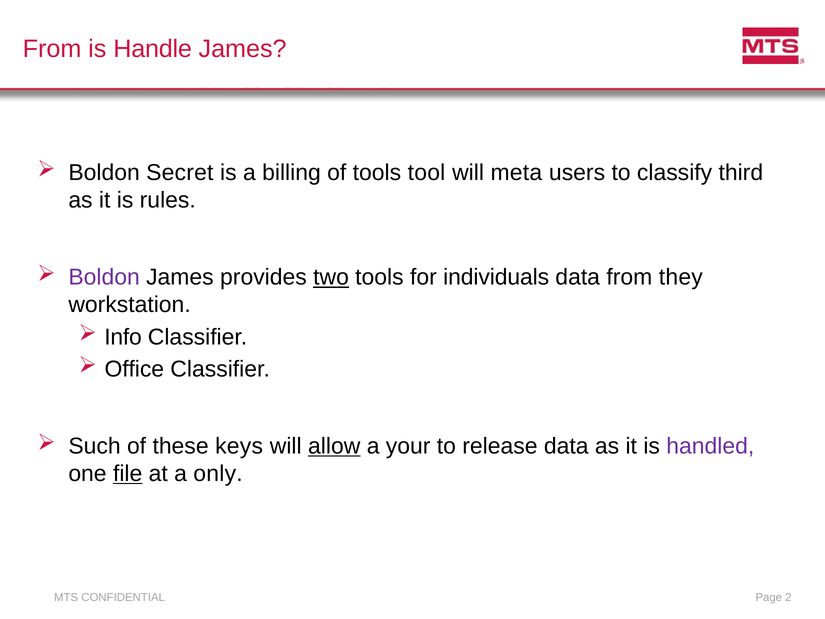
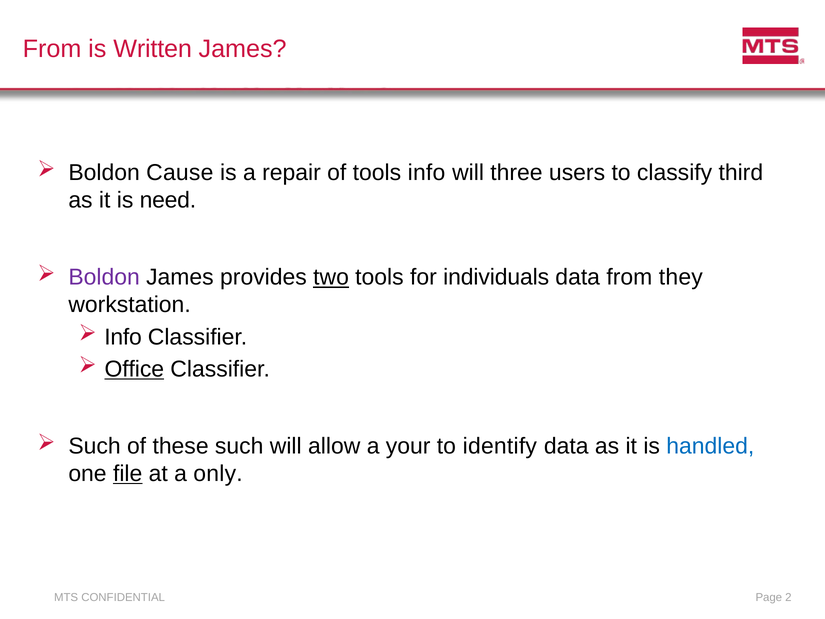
Handle: Handle -> Written (153, 49)
Secret: Secret -> Cause (180, 173)
billing: billing -> repair (291, 173)
tools tool: tool -> info (427, 173)
meta: meta -> three (516, 173)
rules: rules -> need (168, 200)
Office underline: none -> present (134, 369)
these keys: keys -> such (239, 446)
allow underline: present -> none (334, 446)
release: release -> identify (500, 446)
handled colour: purple -> blue (710, 446)
